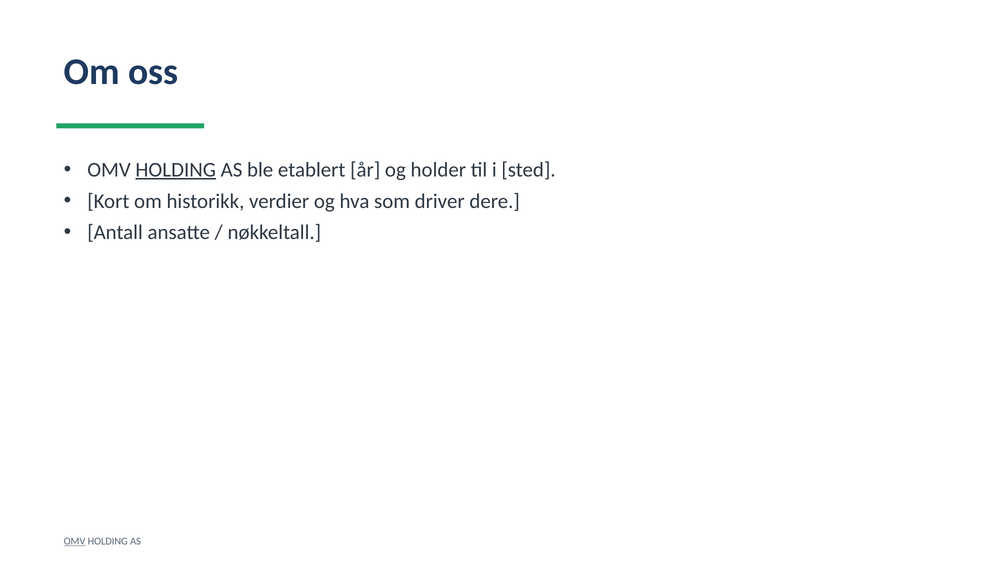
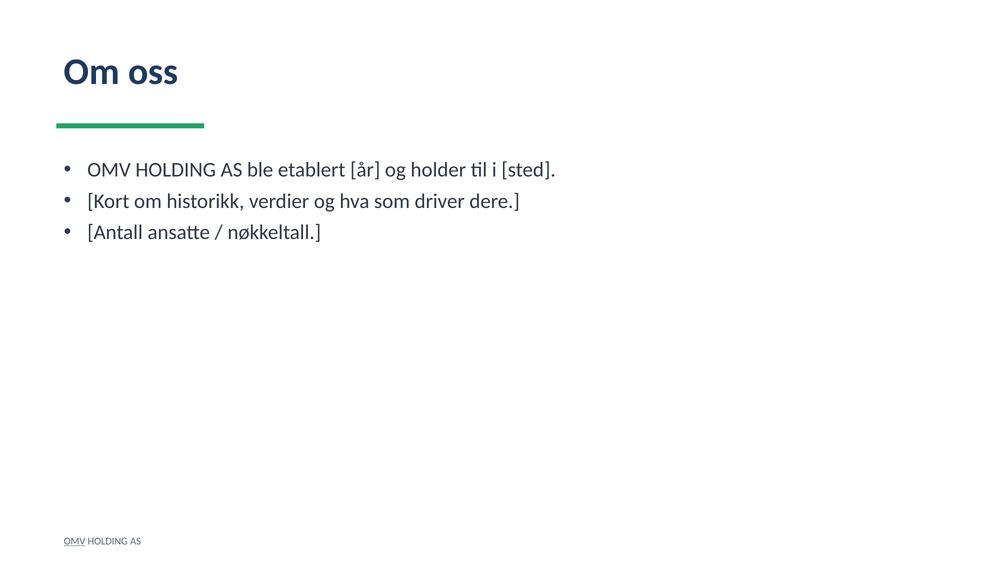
HOLDING underline: present -> none (176, 170)
